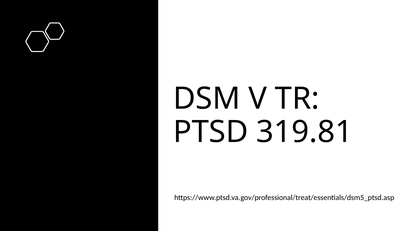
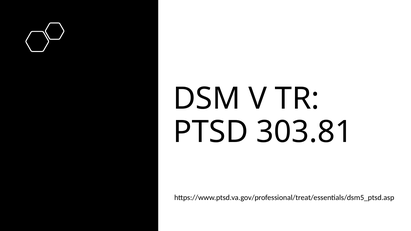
319.81: 319.81 -> 303.81 (304, 132)
